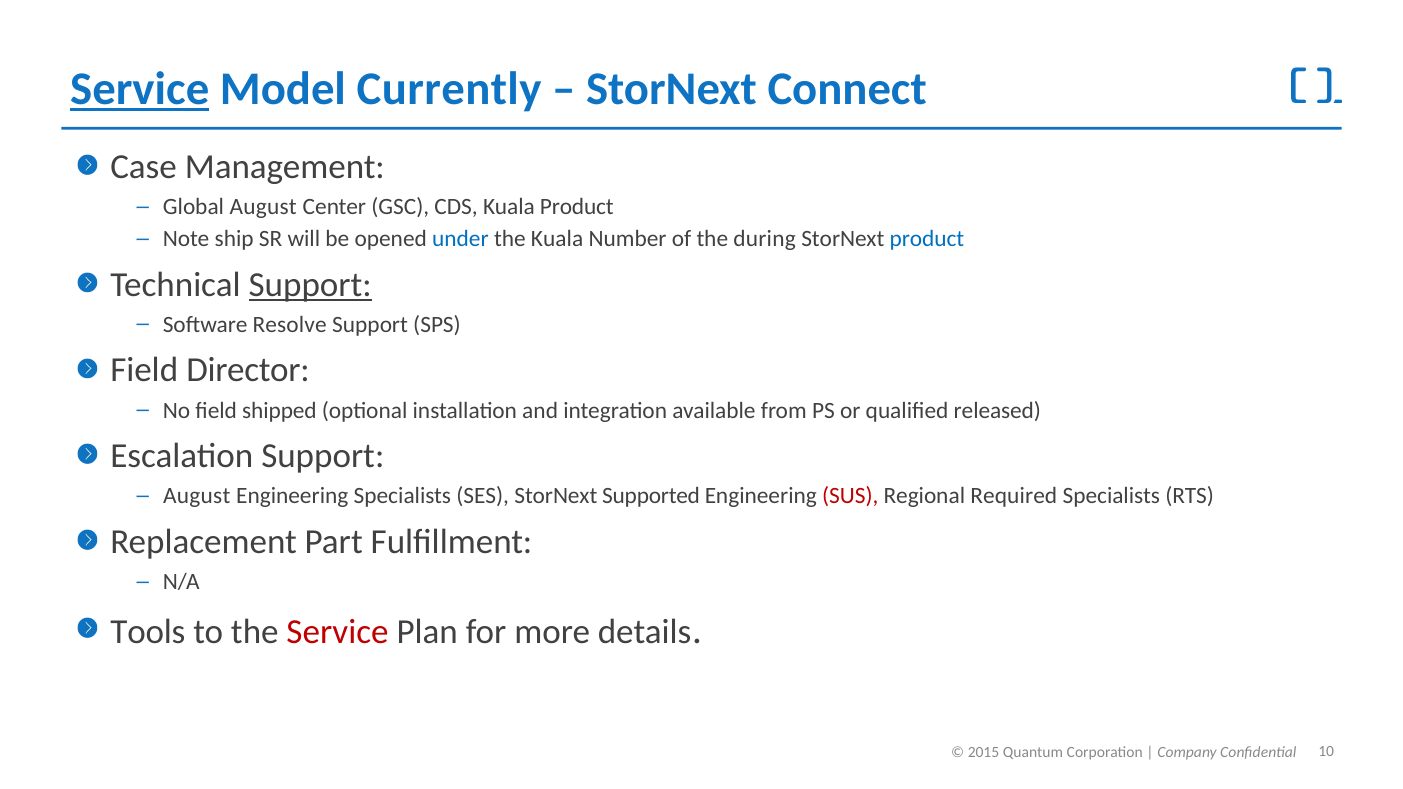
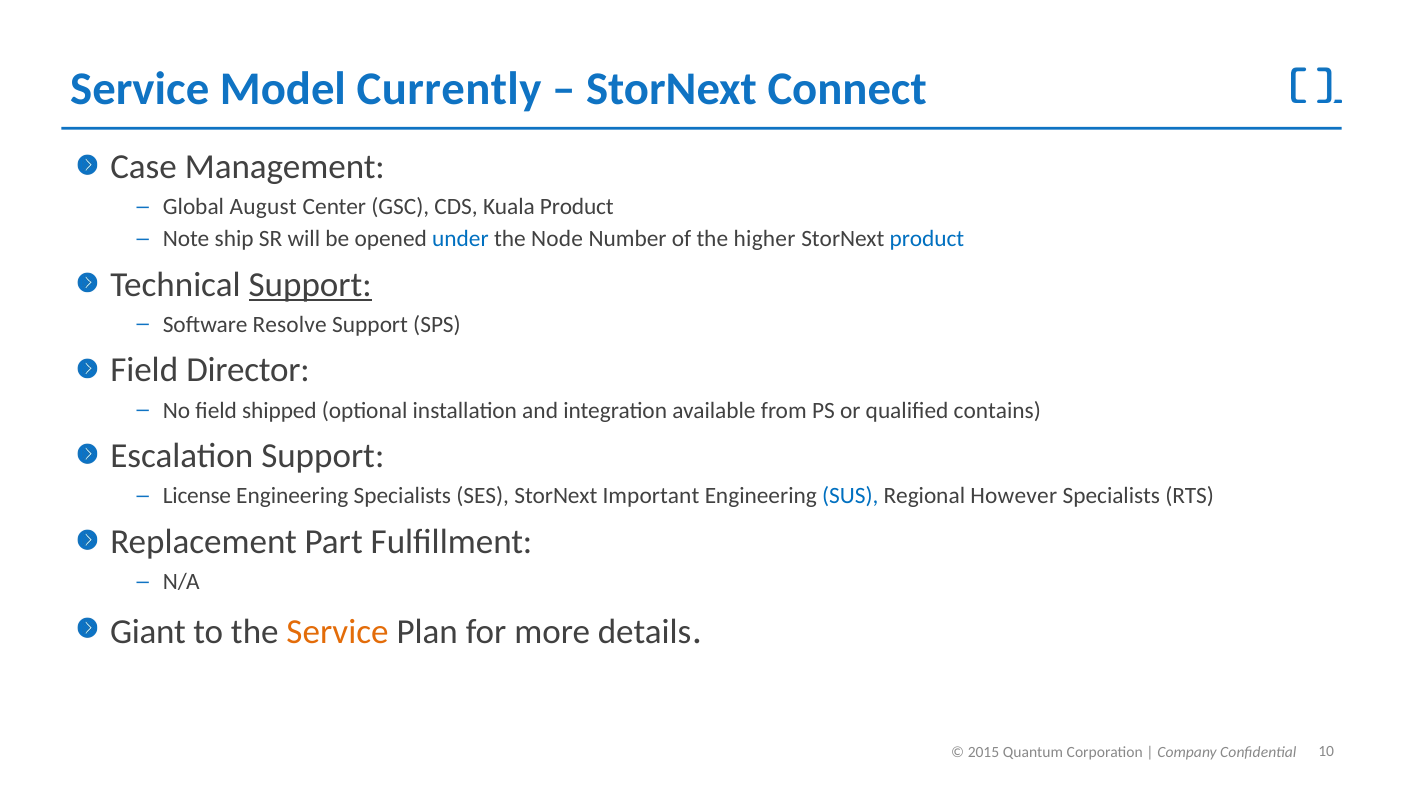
Service underline: present -> none (140, 89)
the Kuala: Kuala -> Node (557, 239)
during: during -> higher (765, 239)
released: released -> contains (997, 411)
August: August -> License (197, 496)
Supported: Supported -> Important (651, 496)
SUS colour: red -> blue (850, 496)
Required: Required -> However (1014, 496)
Tools: Tools -> Giant (148, 632)
Service colour: red -> orange (338, 632)
